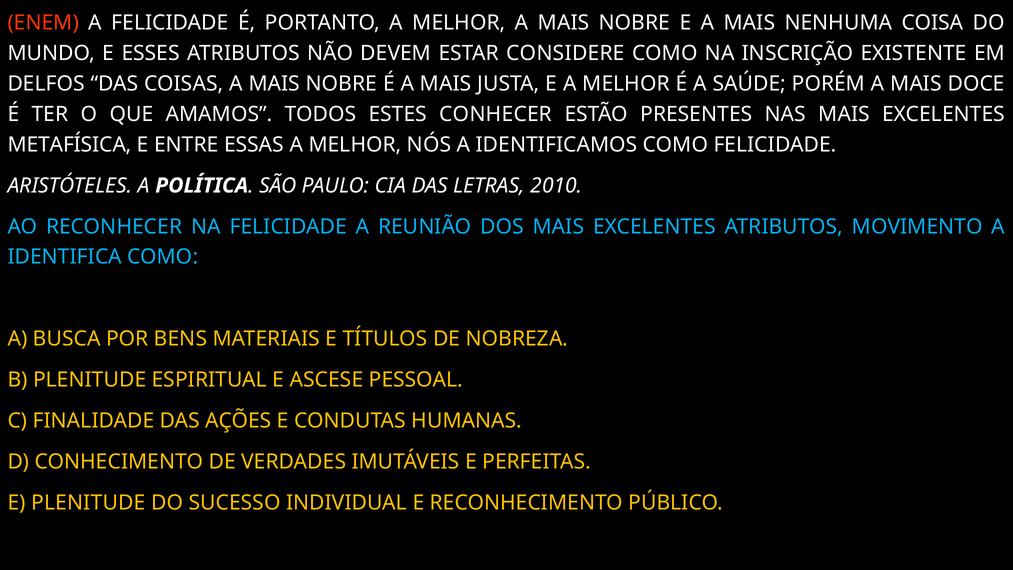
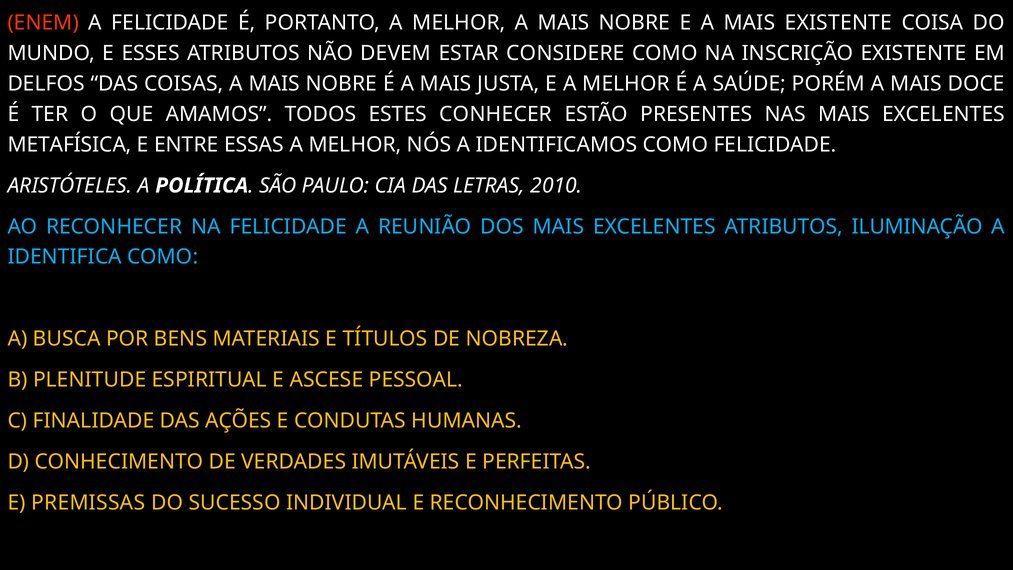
MAIS NENHUMA: NENHUMA -> EXISTENTE (838, 23)
MOVIMENTO: MOVIMENTO -> ILUMINAÇÃO (917, 226)
E PLENITUDE: PLENITUDE -> PREMISSAS (88, 503)
